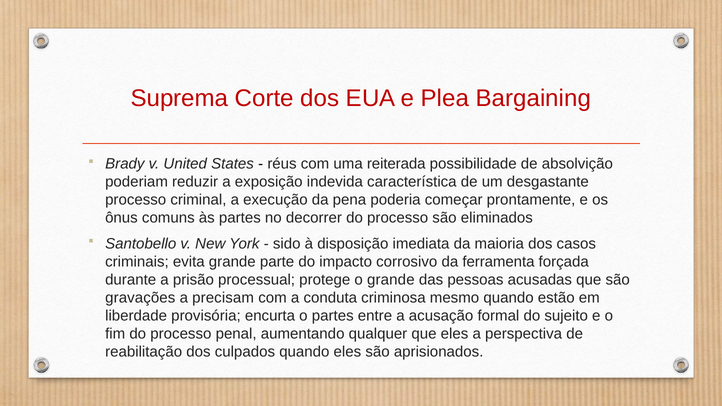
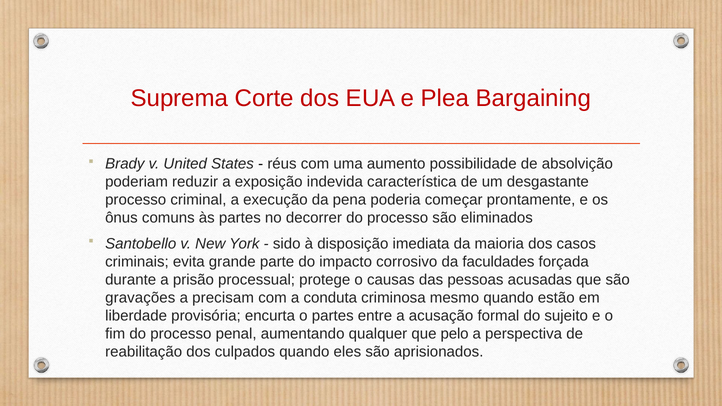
reiterada: reiterada -> aumento (396, 164)
ferramenta: ferramenta -> faculdades (498, 262)
o grande: grande -> causas (391, 280)
que eles: eles -> pelo (455, 334)
